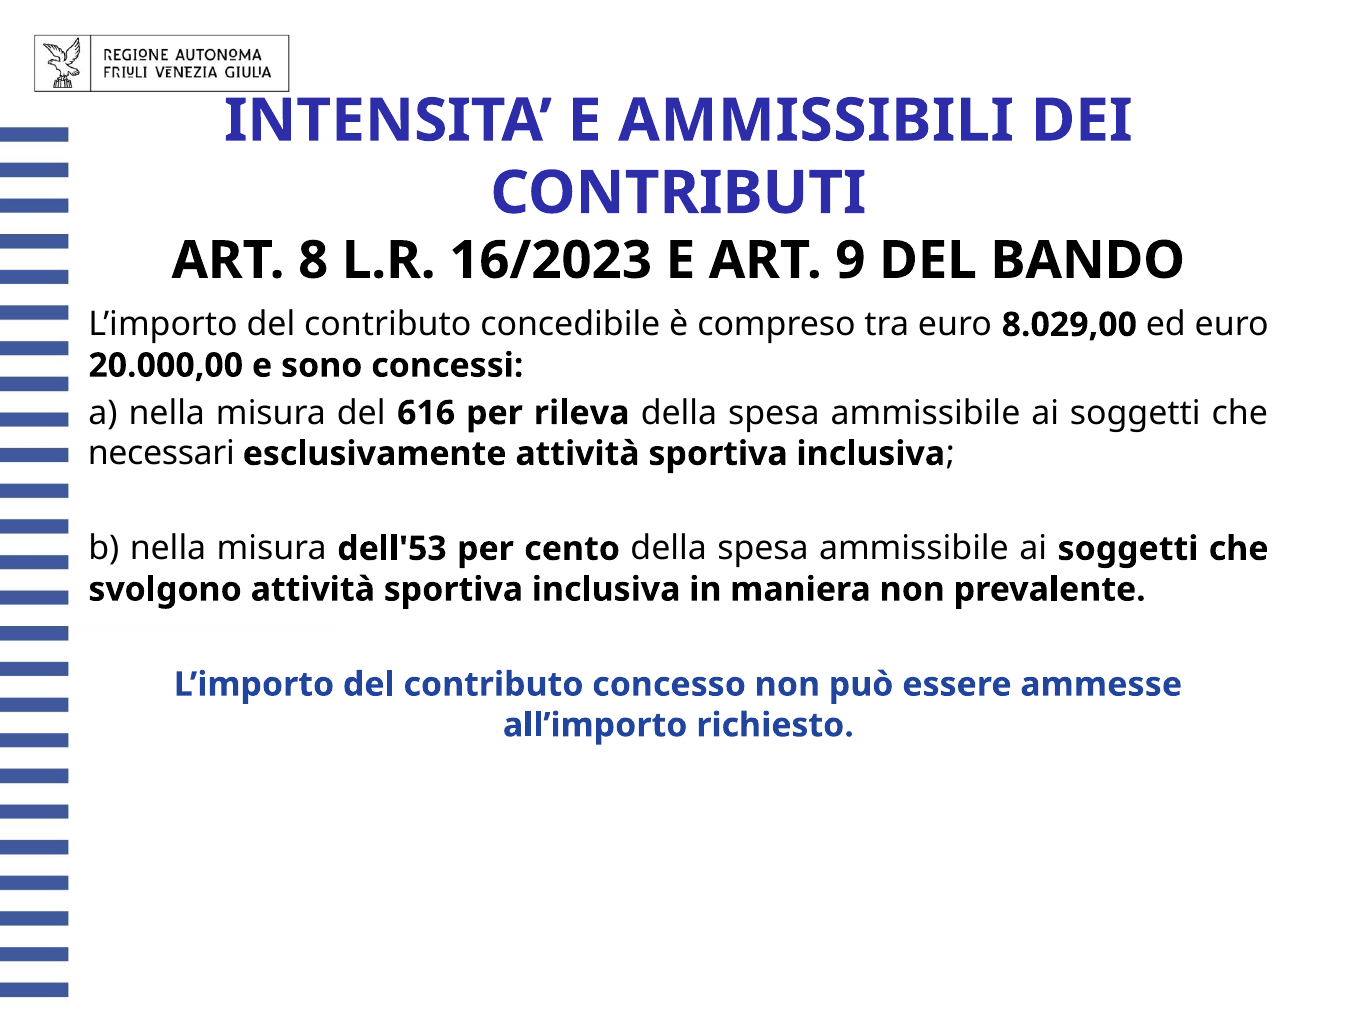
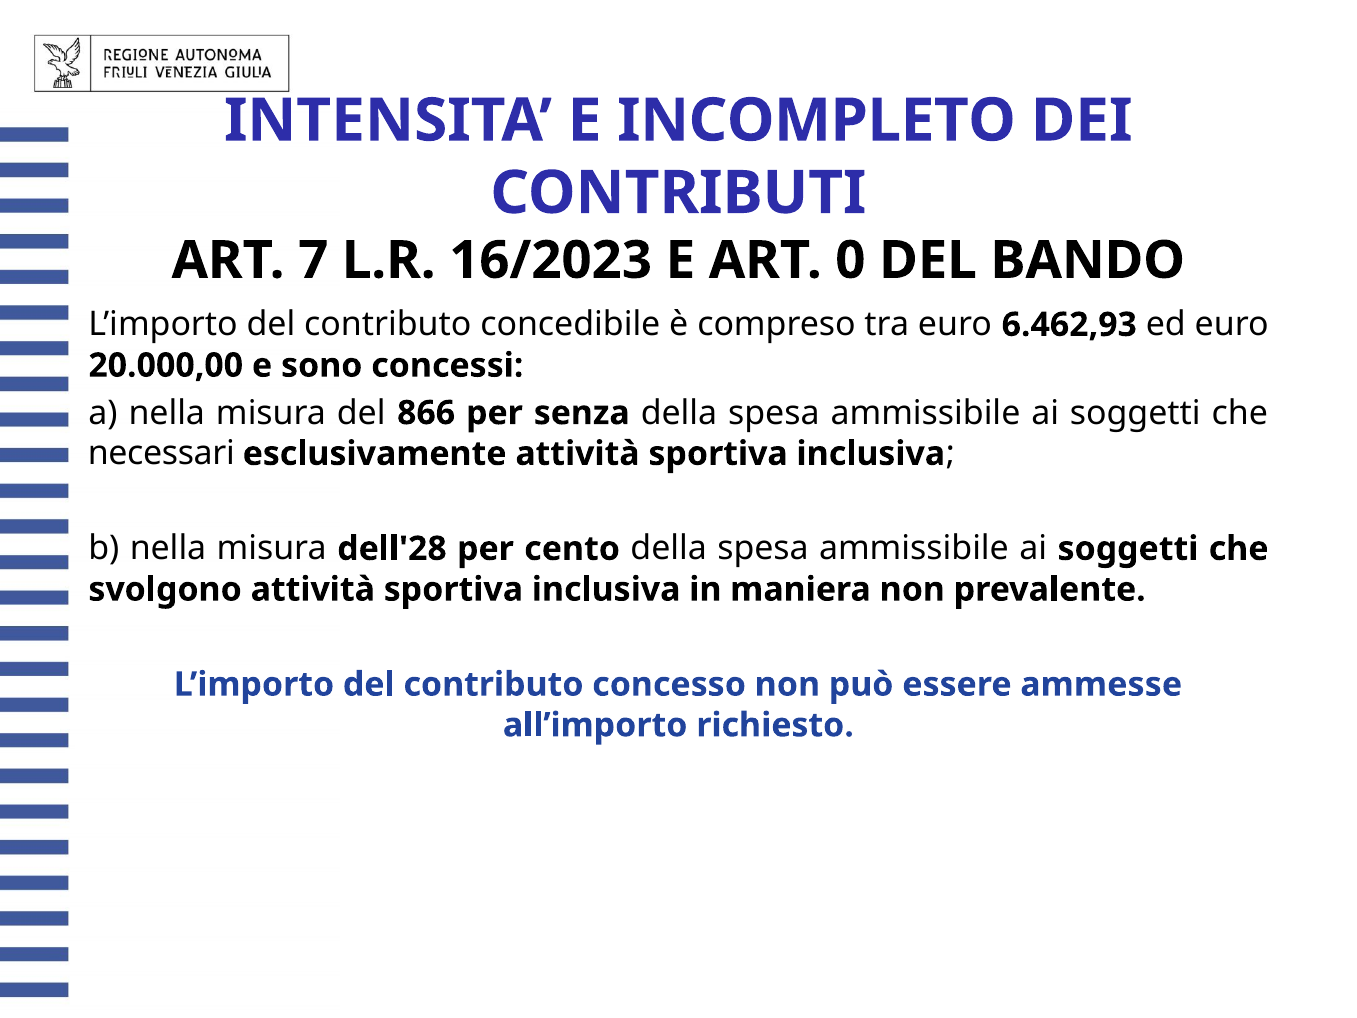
AMMISSIBILI: AMMISSIBILI -> INCOMPLETO (817, 121)
8: 8 -> 7 (313, 260)
9: 9 -> 0 (850, 260)
8.029,00: 8.029,00 -> 6.462,93 (1069, 325)
616: 616 -> 866 (426, 413)
rileva: rileva -> senza (582, 413)
dell'53: dell'53 -> dell'28 (392, 549)
